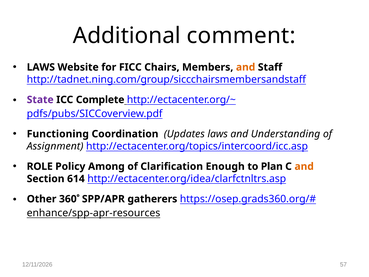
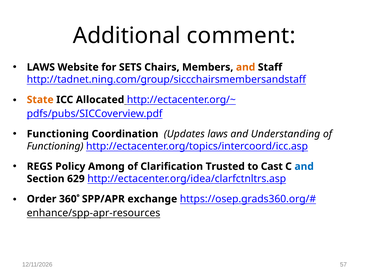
FICC: FICC -> SETS (130, 67)
State colour: purple -> orange (40, 100)
Complete: Complete -> Allocated (100, 100)
Assignment: Assignment -> Functioning (55, 146)
ROLE: ROLE -> REGS (40, 166)
Enough: Enough -> Trusted (225, 166)
Plan: Plan -> Cast (272, 166)
and colour: orange -> blue (304, 166)
614: 614 -> 629 (76, 179)
Other: Other -> Order (42, 199)
gatherers: gatherers -> exchange (152, 199)
